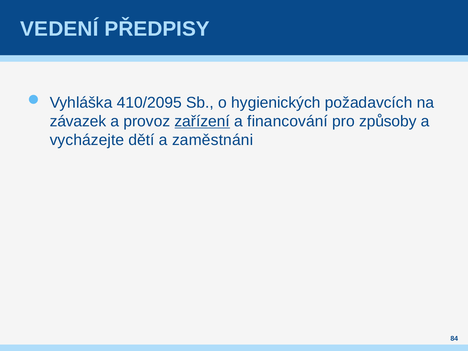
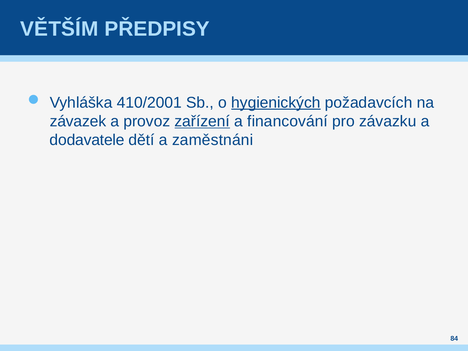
VEDENÍ: VEDENÍ -> VĚTŠÍM (59, 29)
410/2095: 410/2095 -> 410/2001 (149, 103)
hygienických underline: none -> present (276, 103)
způsoby: způsoby -> závazku (388, 121)
vycházejte: vycházejte -> dodavatele (87, 140)
